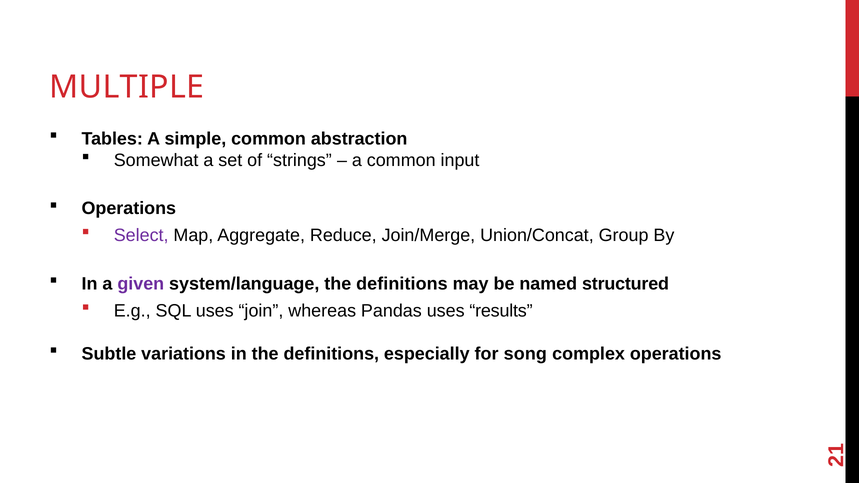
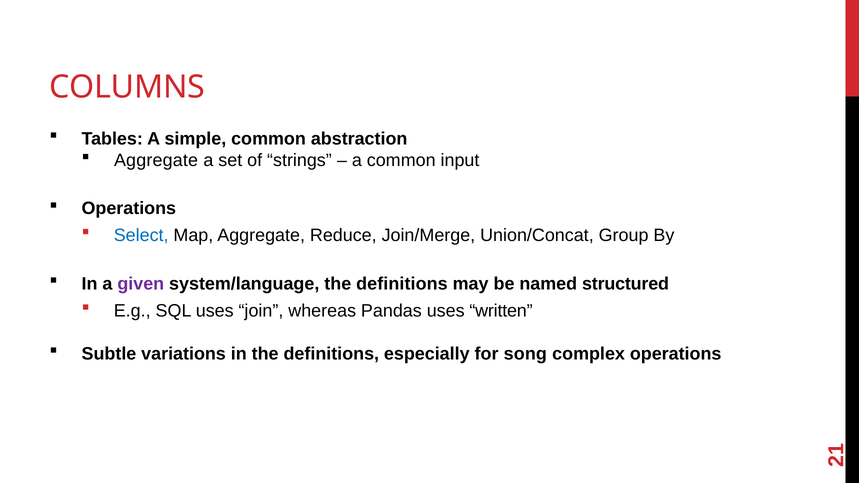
MULTIPLE: MULTIPLE -> COLUMNS (127, 87)
Somewhat: Somewhat -> Aggregate (156, 160)
Select colour: purple -> blue (141, 236)
results: results -> written (501, 311)
